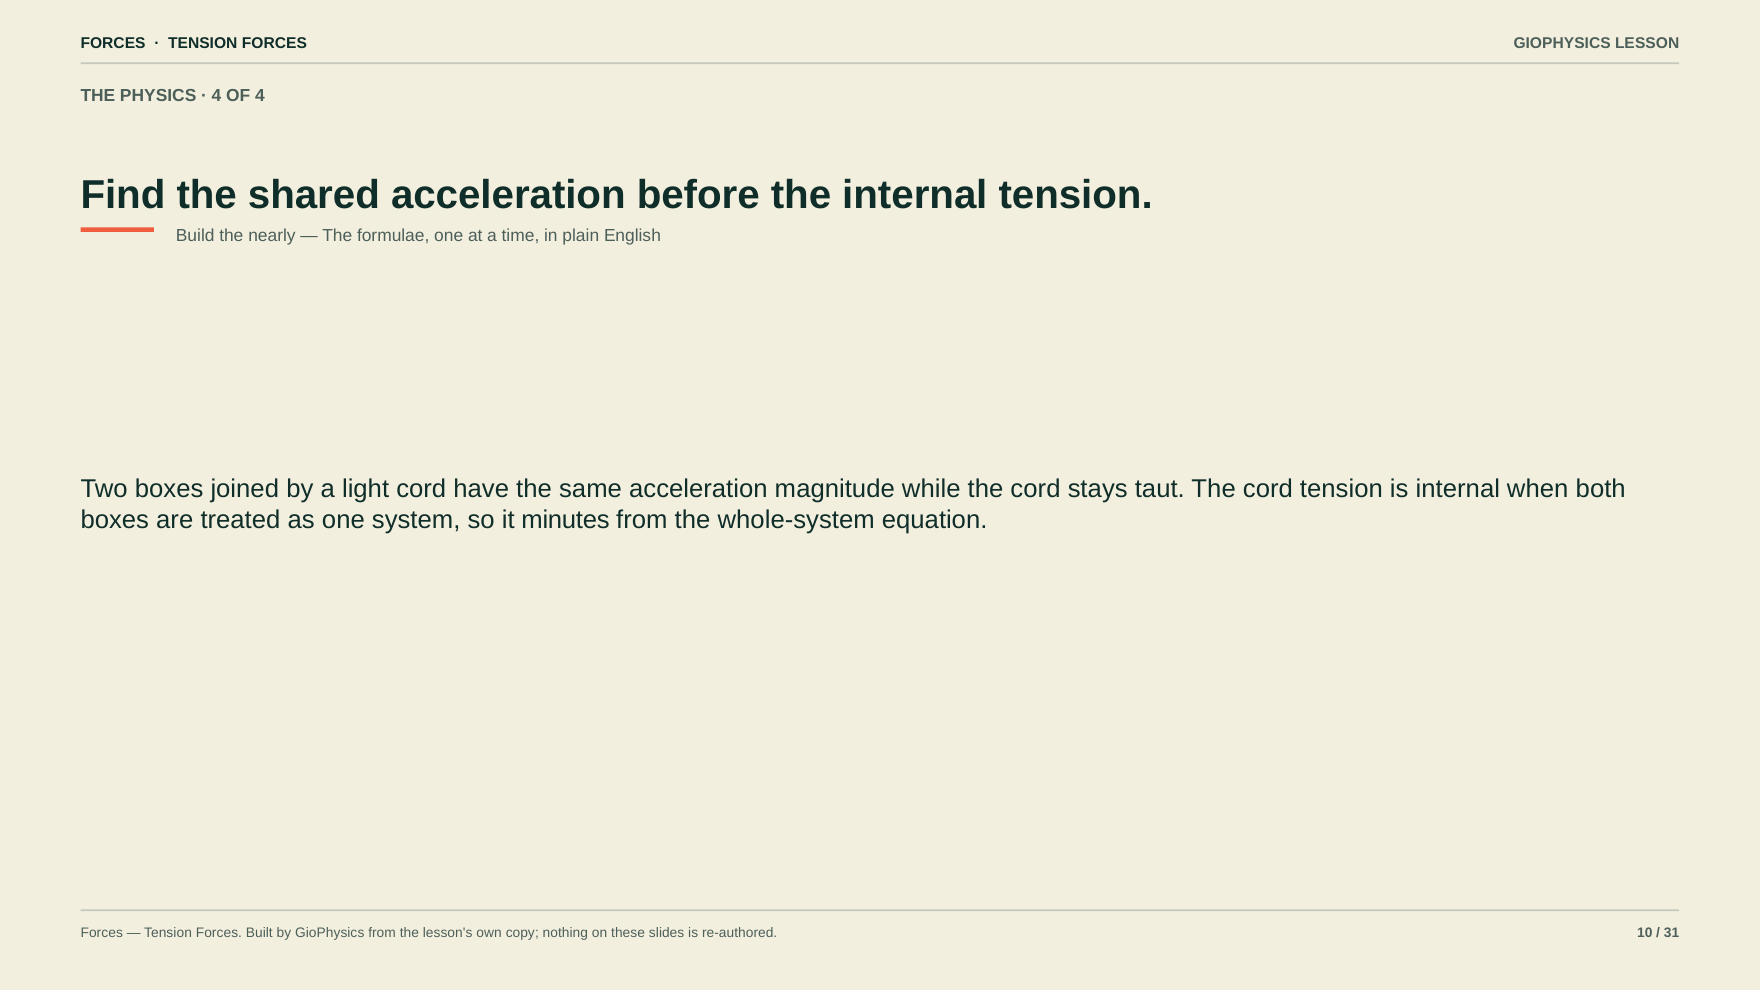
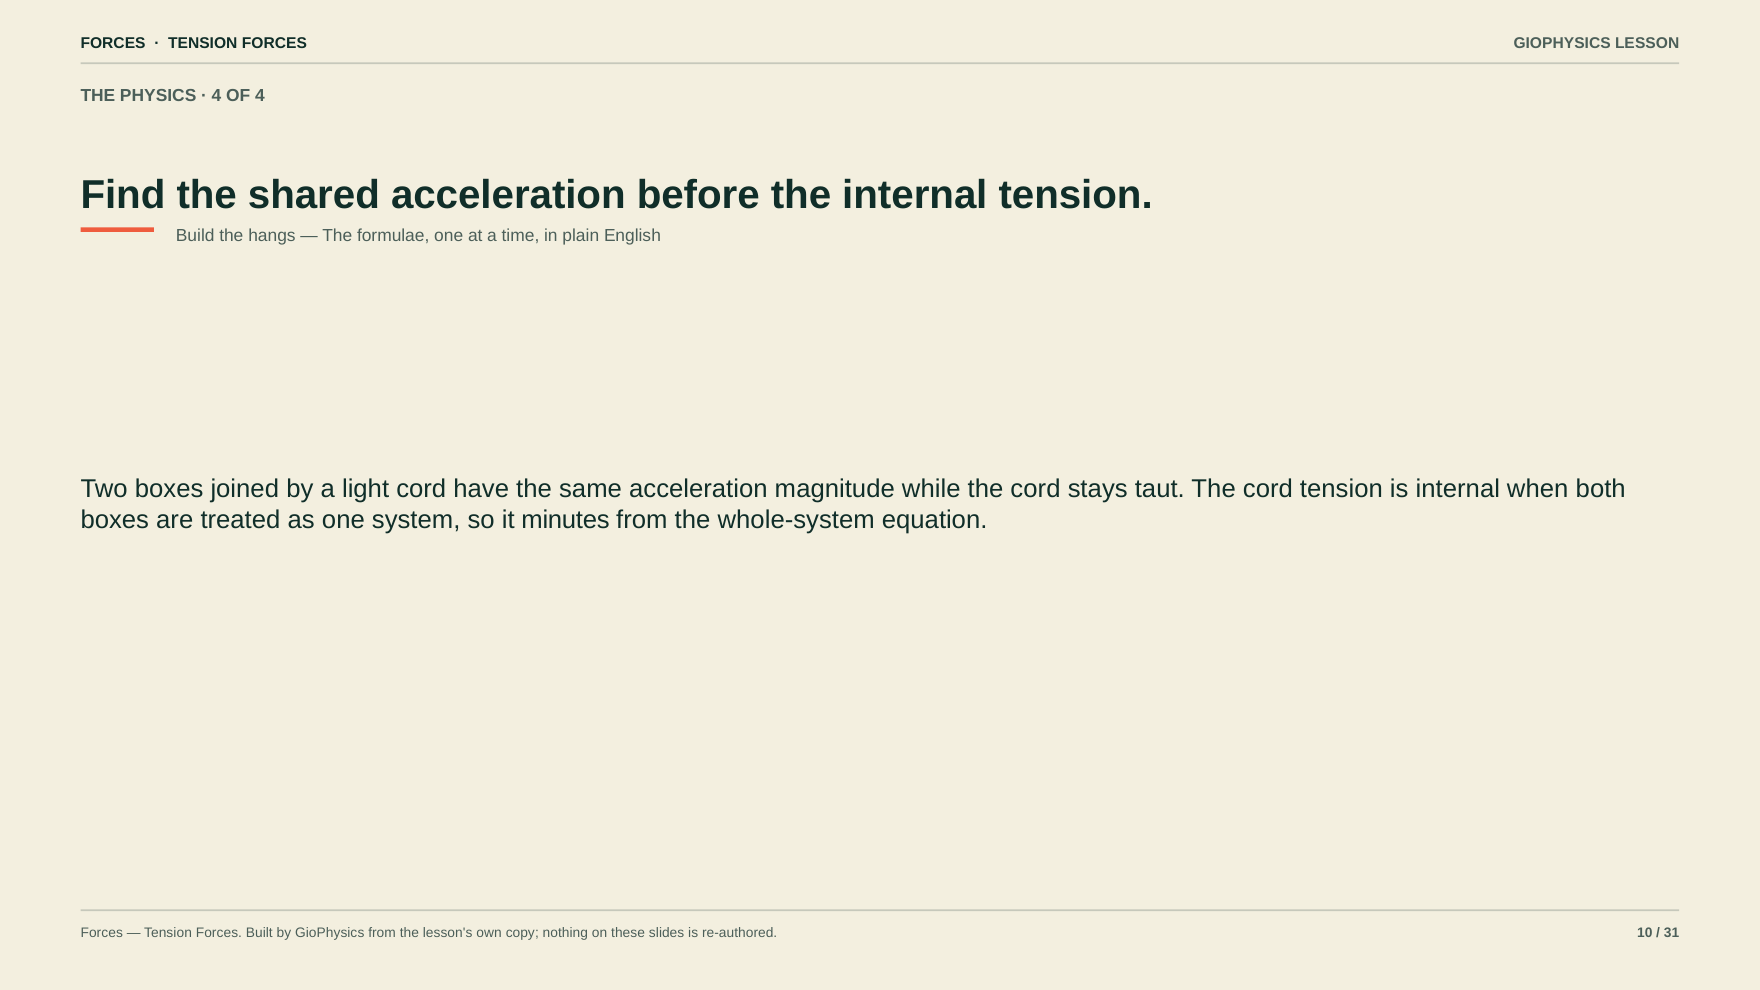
nearly: nearly -> hangs (272, 235)
